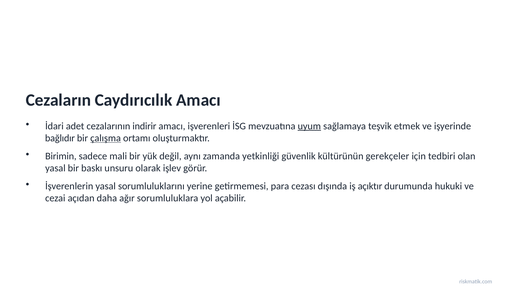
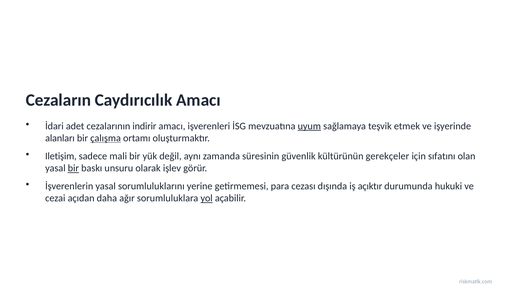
bağlıdır: bağlıdır -> alanları (60, 138)
Birimin: Birimin -> Iletişim (61, 156)
yetkinliği: yetkinliği -> süresinin (261, 156)
tedbiri: tedbiri -> sıfatını (442, 156)
bir underline: none -> present (73, 168)
yol underline: none -> present (207, 198)
